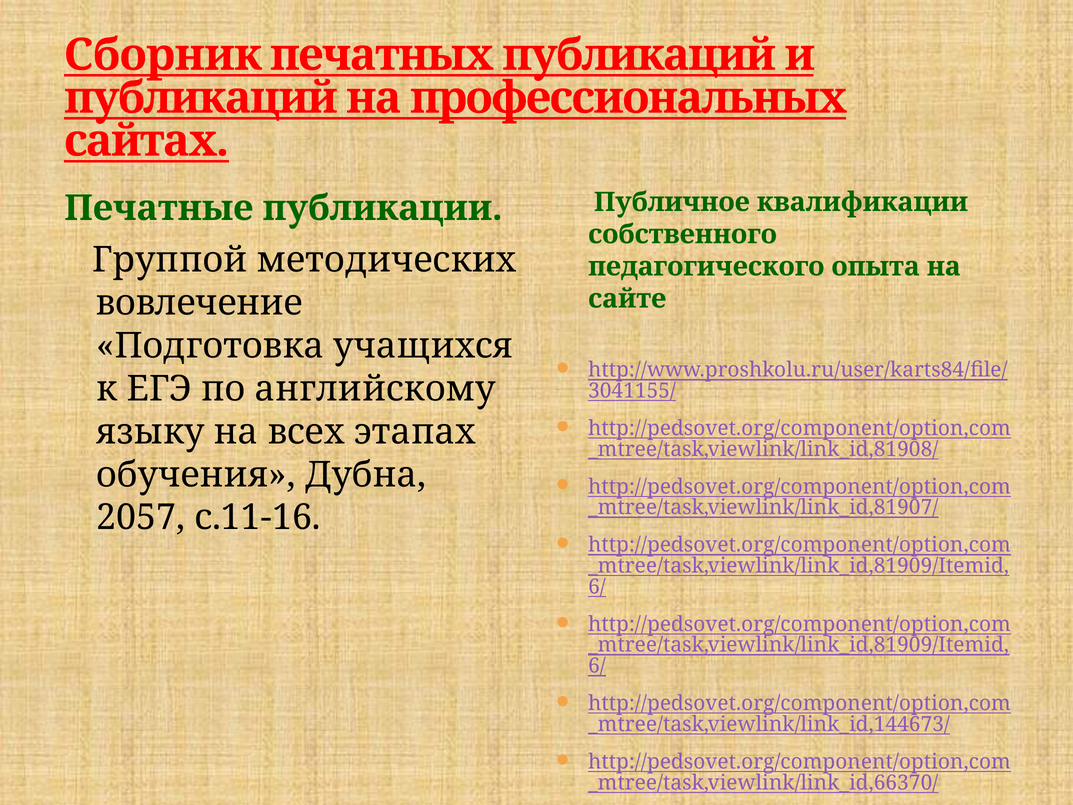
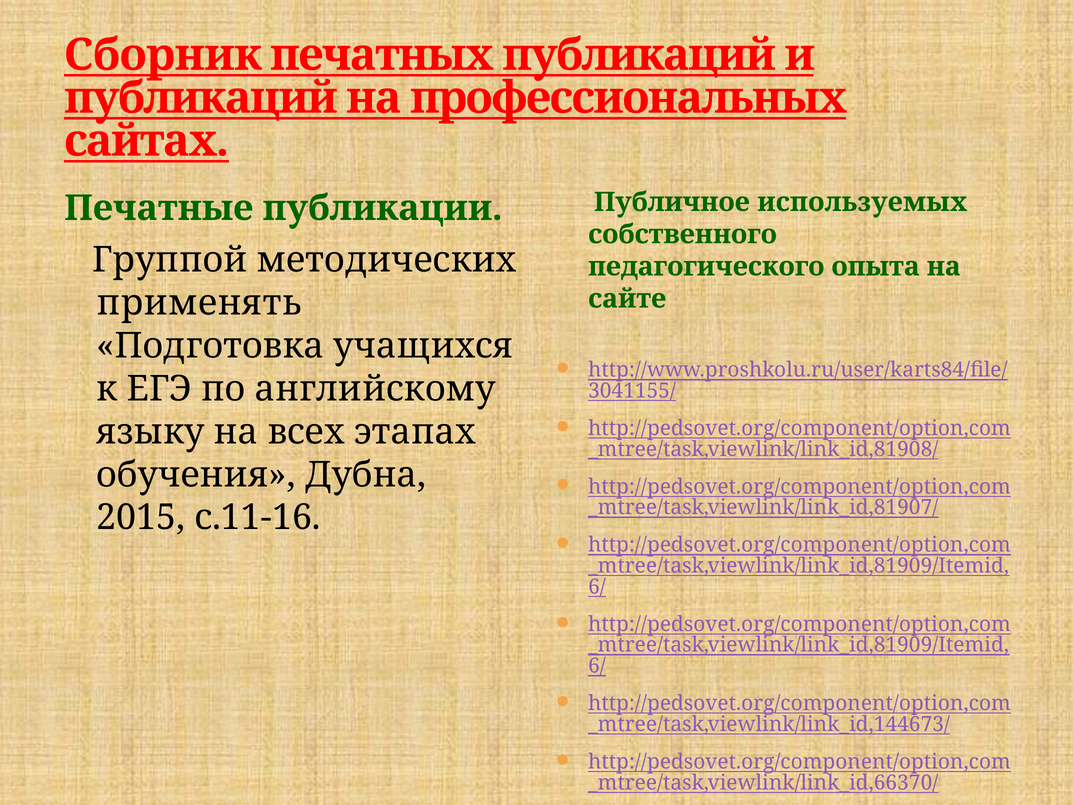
квалификации: квалификации -> используемых (862, 202)
вовлечение: вовлечение -> применять (199, 303)
2057: 2057 -> 2015 (141, 517)
